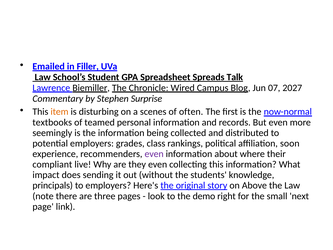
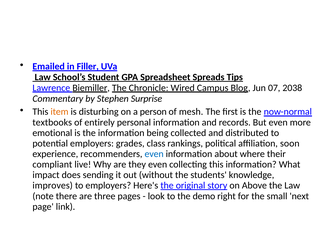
Talk: Talk -> Tips (235, 77)
2027: 2027 -> 2038 (292, 88)
scenes: scenes -> person (153, 112)
often: often -> mesh (191, 112)
teamed: teamed -> entirely (100, 122)
seemingly: seemingly -> emotional (52, 133)
even colour: purple -> blue (154, 154)
principals: principals -> improves (53, 185)
